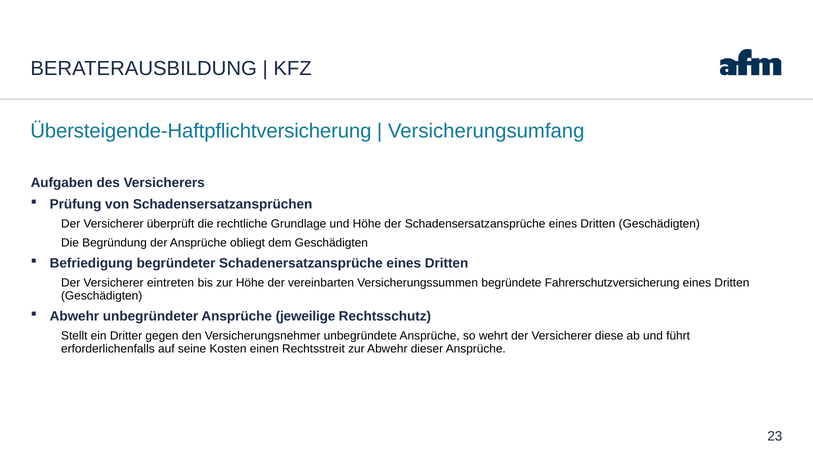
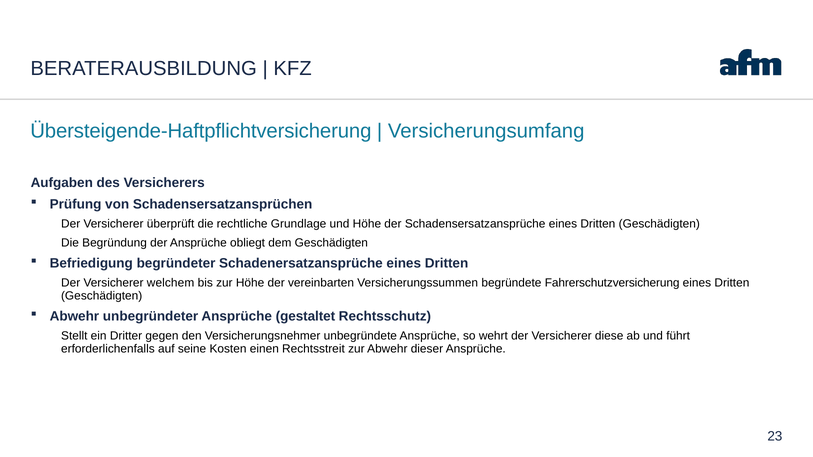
eintreten: eintreten -> welchem (171, 283)
jeweilige: jeweilige -> gestaltet (305, 316)
